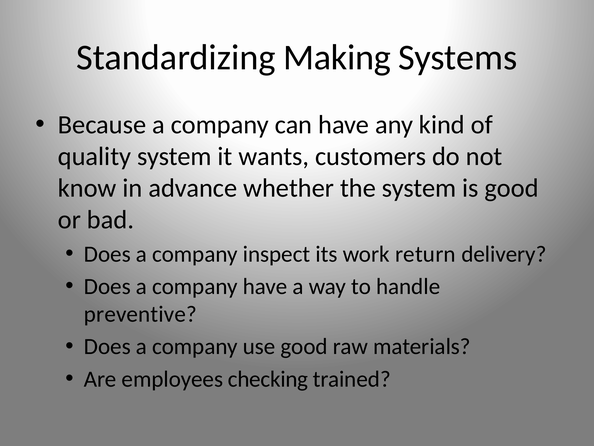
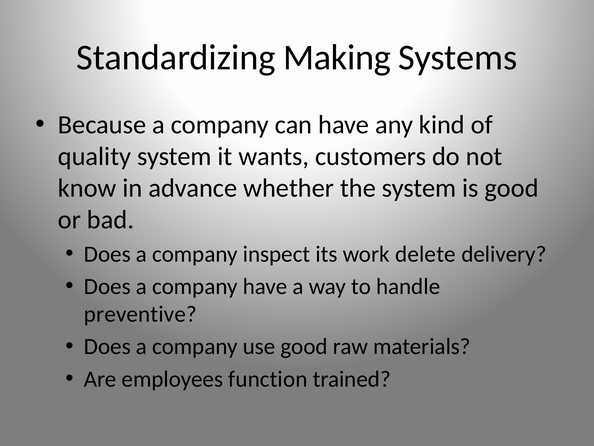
return: return -> delete (425, 254)
checking: checking -> function (268, 379)
